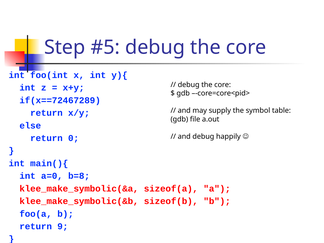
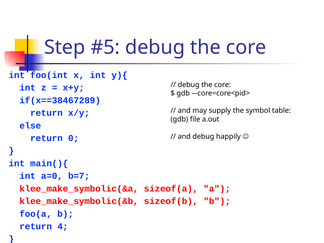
if(x==72467289: if(x==72467289 -> if(x==38467289 (60, 100)
b=8: b=8 -> b=7 (79, 176)
9: 9 -> 4 (63, 226)
